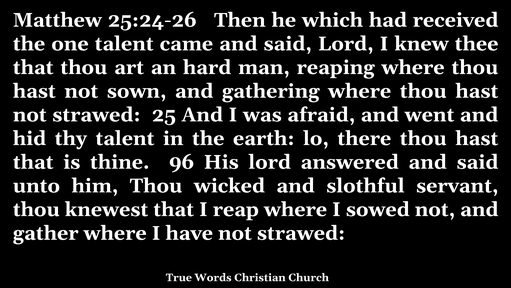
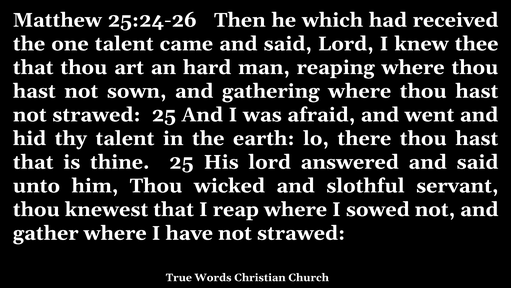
thine 96: 96 -> 25 (181, 162)
